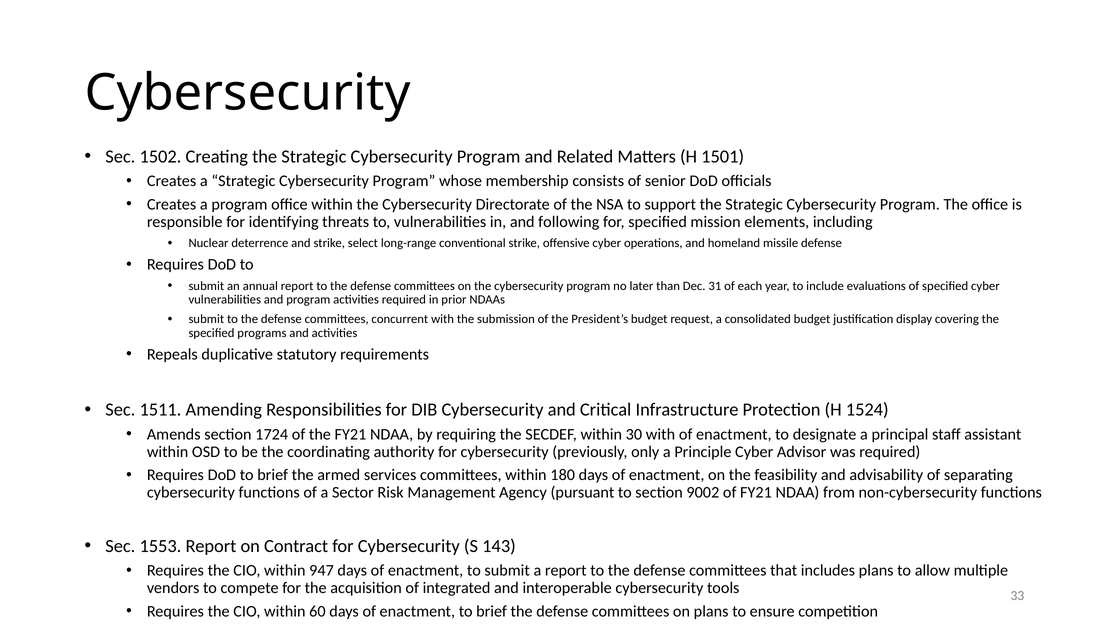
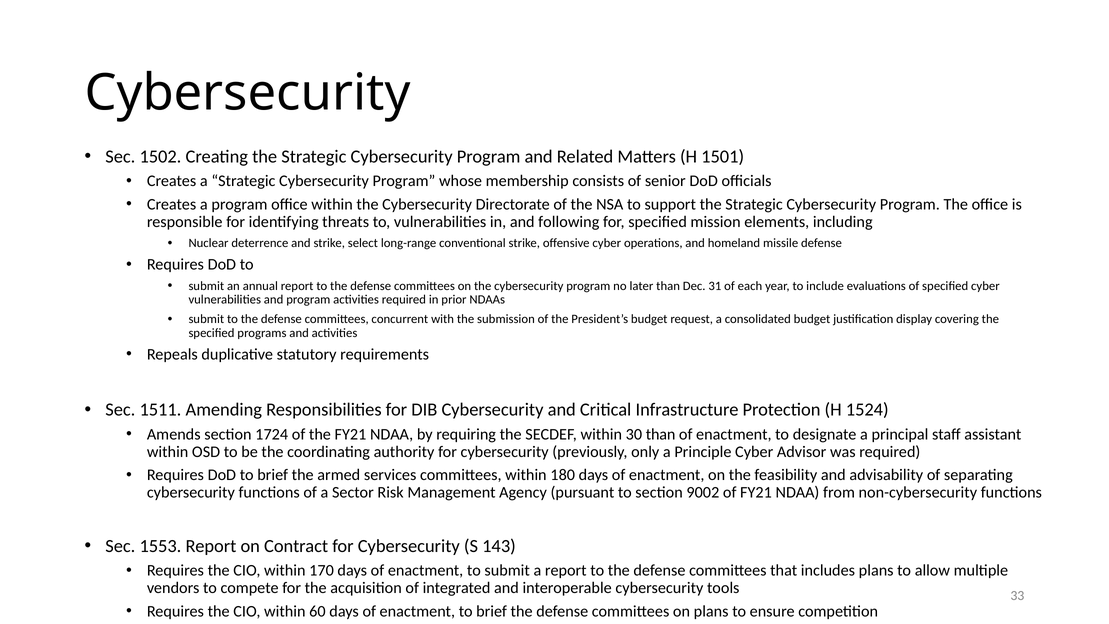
30 with: with -> than (661, 434)
947: 947 -> 170 (322, 570)
